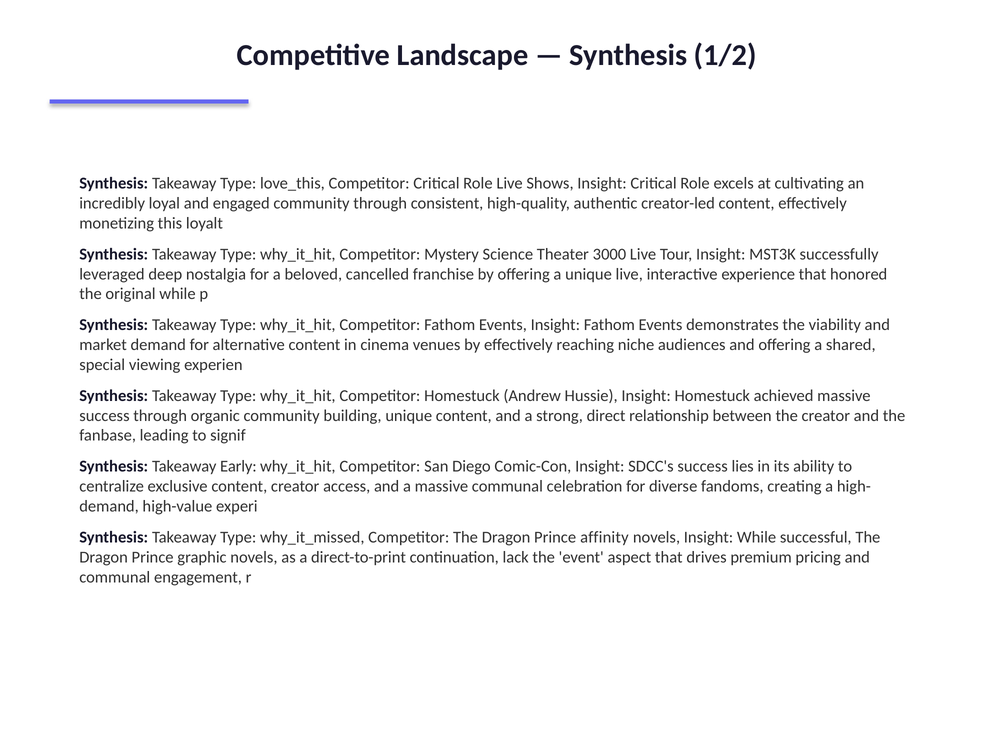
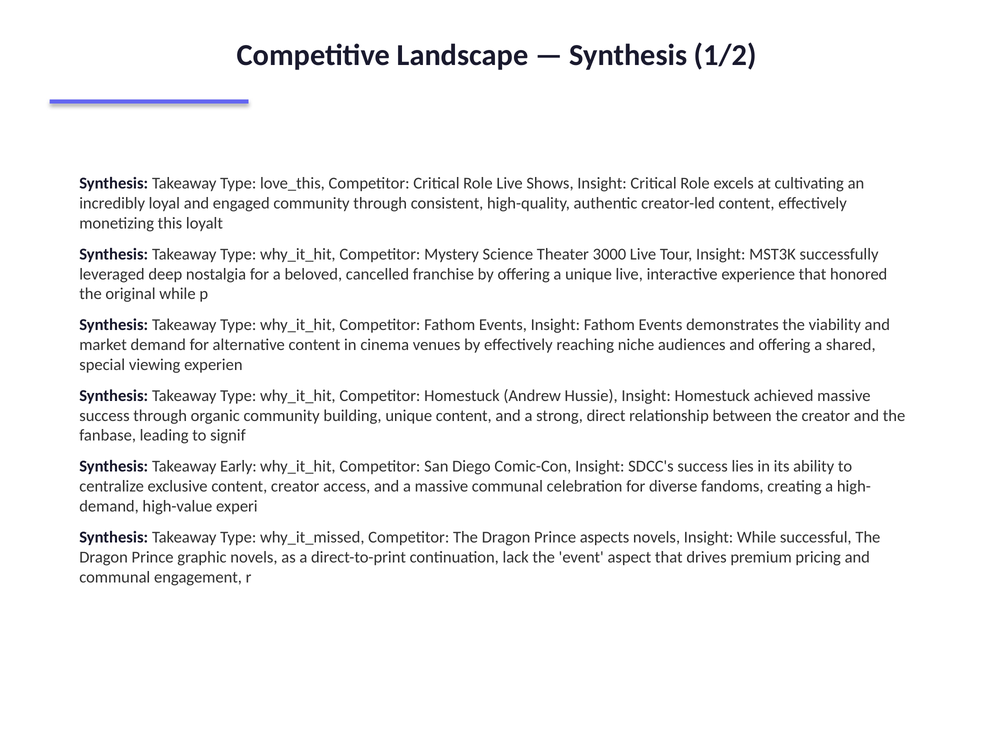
affinity: affinity -> aspects (605, 537)
